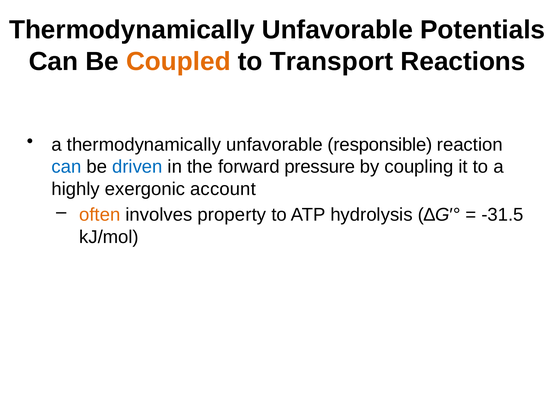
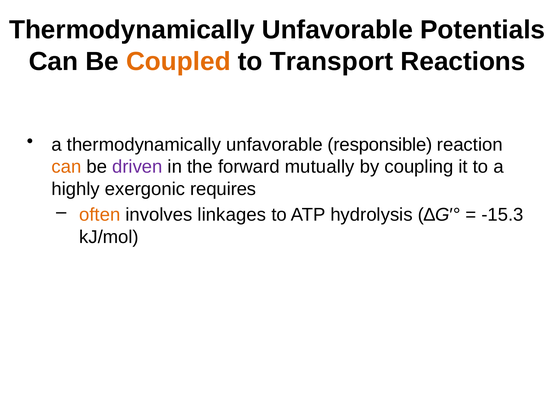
can colour: blue -> orange (66, 167)
driven colour: blue -> purple (137, 167)
pressure: pressure -> mutually (320, 167)
account: account -> requires (223, 189)
property: property -> linkages (232, 215)
-31.5: -31.5 -> -15.3 (503, 215)
